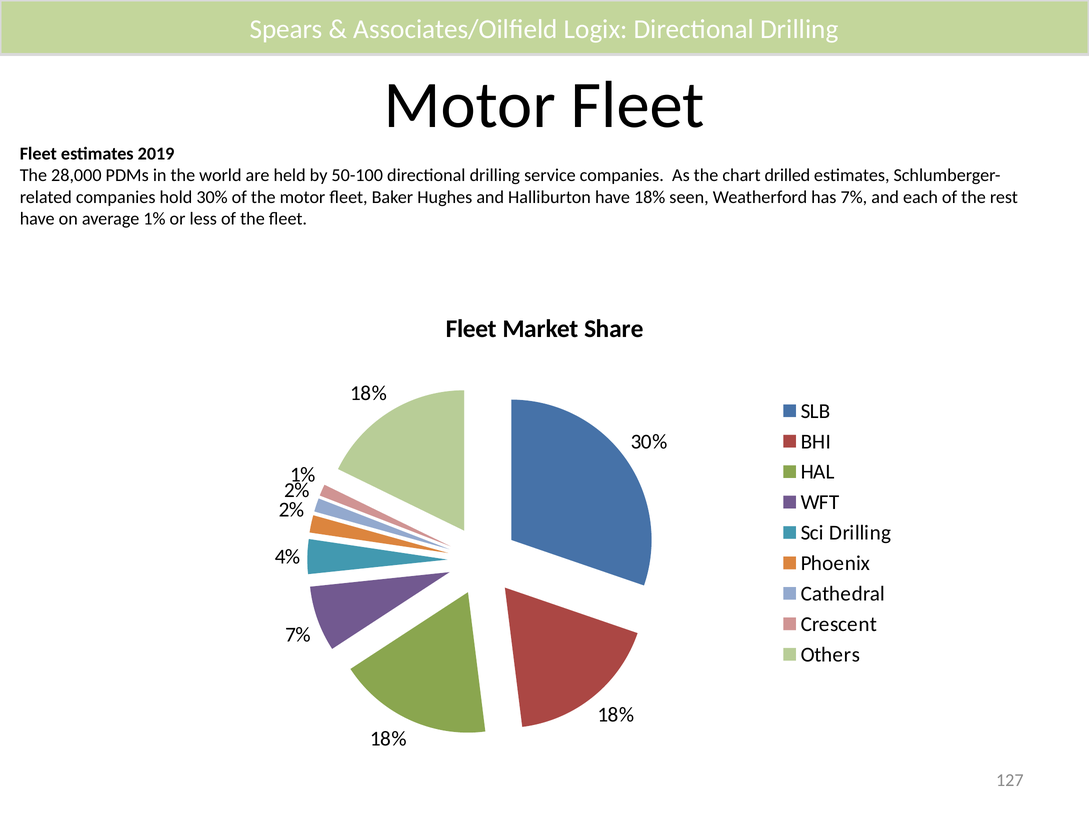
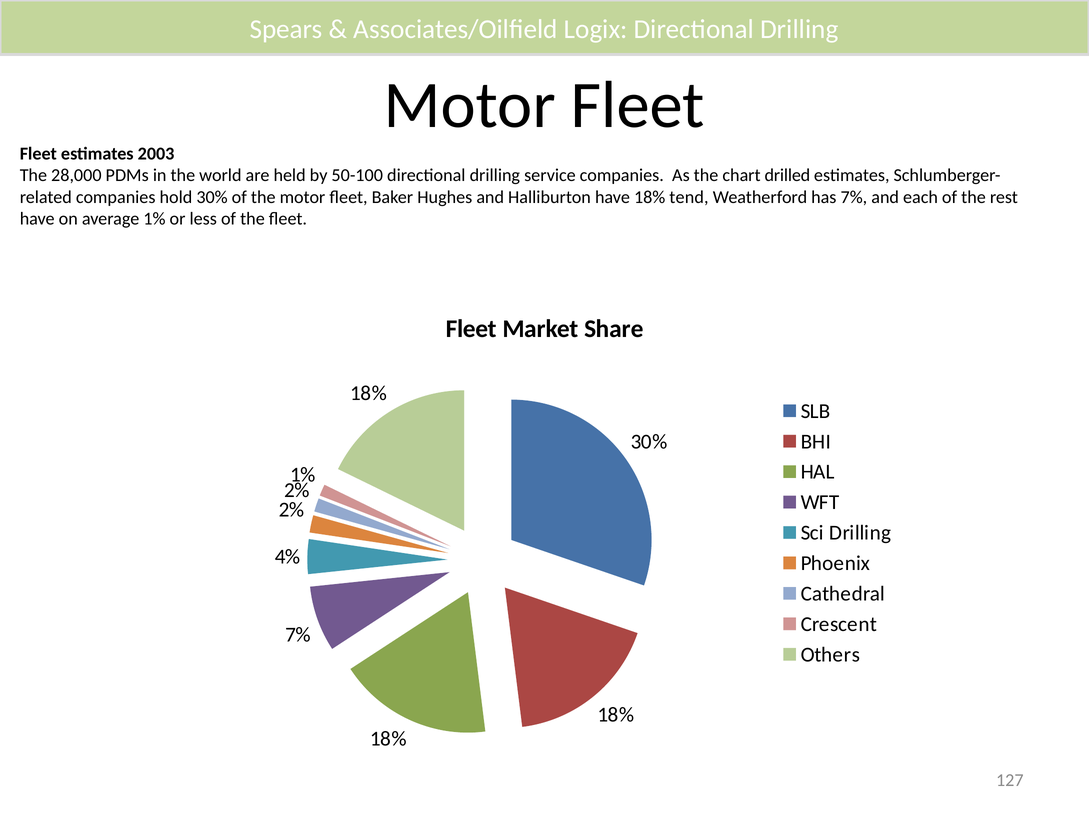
2019: 2019 -> 2003 (156, 154)
seen: seen -> tend (689, 197)
